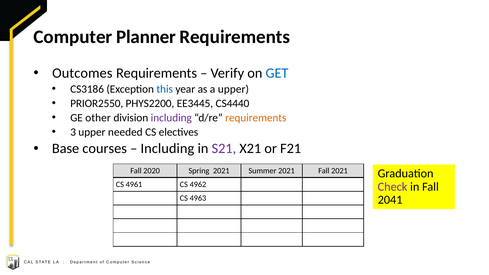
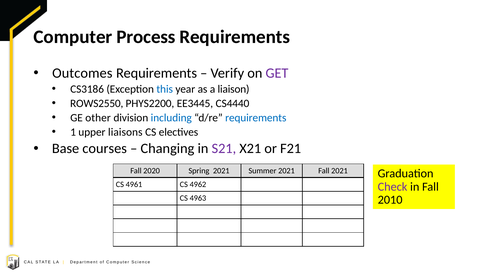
Planner: Planner -> Process (146, 37)
GET colour: blue -> purple (277, 73)
a upper: upper -> liaison (234, 89)
PRIOR2550: PRIOR2550 -> ROWS2550 (97, 103)
including colour: purple -> blue (171, 118)
requirements colour: orange -> blue (256, 118)
3: 3 -> 1 (73, 132)
needed: needed -> liaisons (125, 132)
Including: Including -> Changing (167, 149)
2041: 2041 -> 2010 (390, 200)
